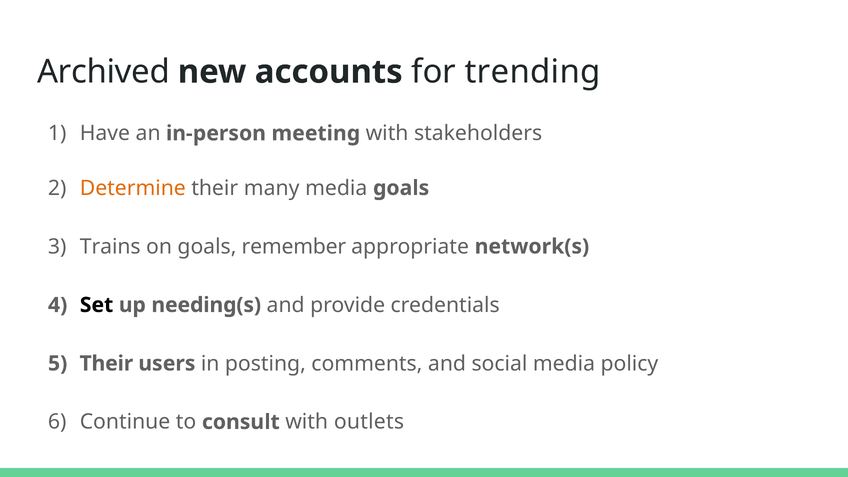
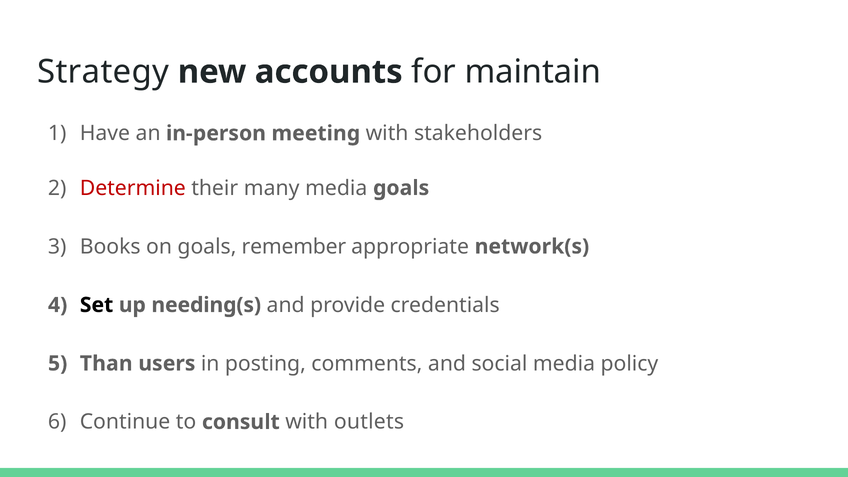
Archived: Archived -> Strategy (103, 72)
trending: trending -> maintain (533, 72)
Determine colour: orange -> red (133, 188)
Trains: Trains -> Books (110, 247)
Their: Their -> Than (106, 364)
